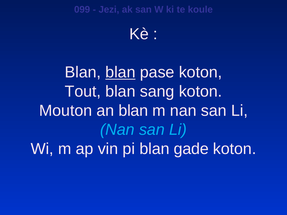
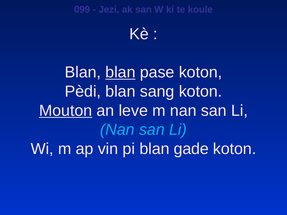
Tout: Tout -> Pèdi (83, 92)
Mouton underline: none -> present (66, 111)
an blan: blan -> leve (133, 111)
